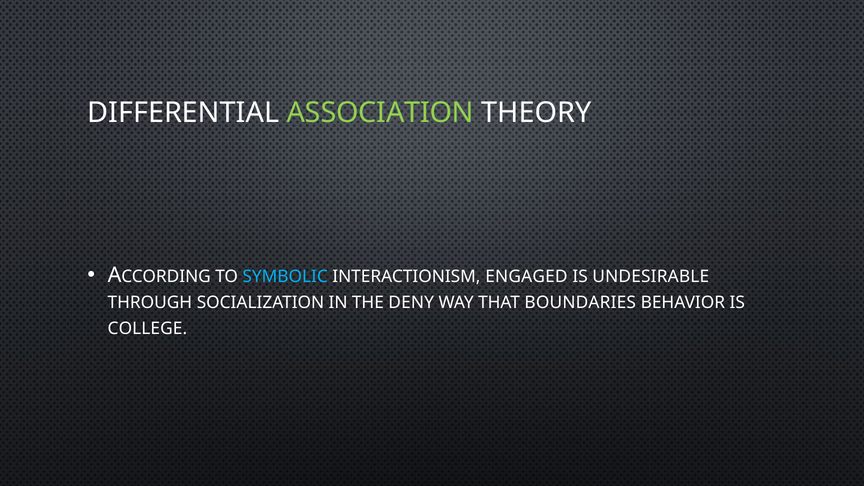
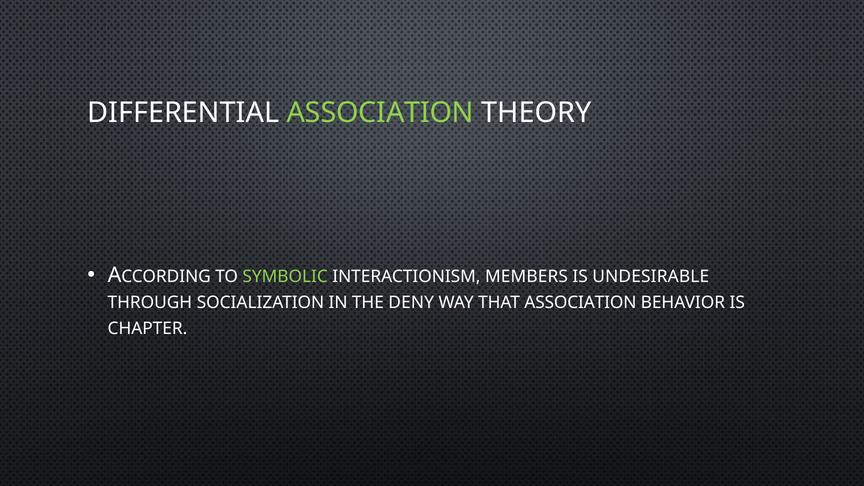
SYMBOLIC colour: light blue -> light green (285, 277)
ENGAGED: ENGAGED -> MEMBERS (526, 277)
THAT BOUNDARIES: BOUNDARIES -> ASSOCIATION (580, 303)
COLLEGE: COLLEGE -> CHAPTER (147, 329)
